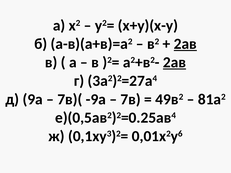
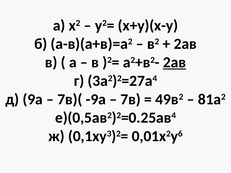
2ав underline: present -> none (185, 44)
